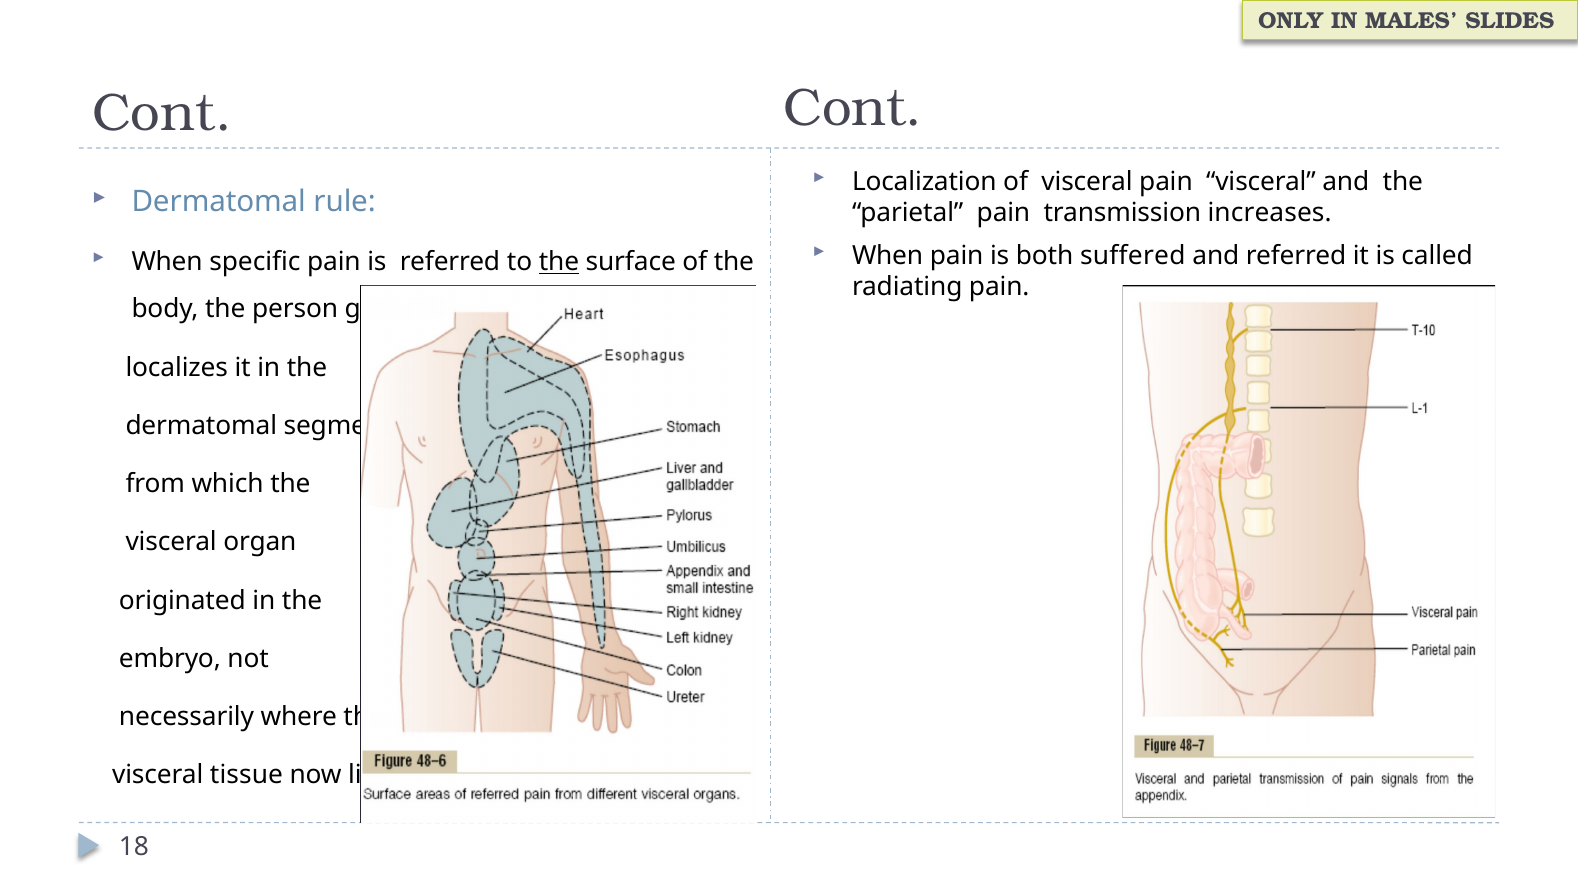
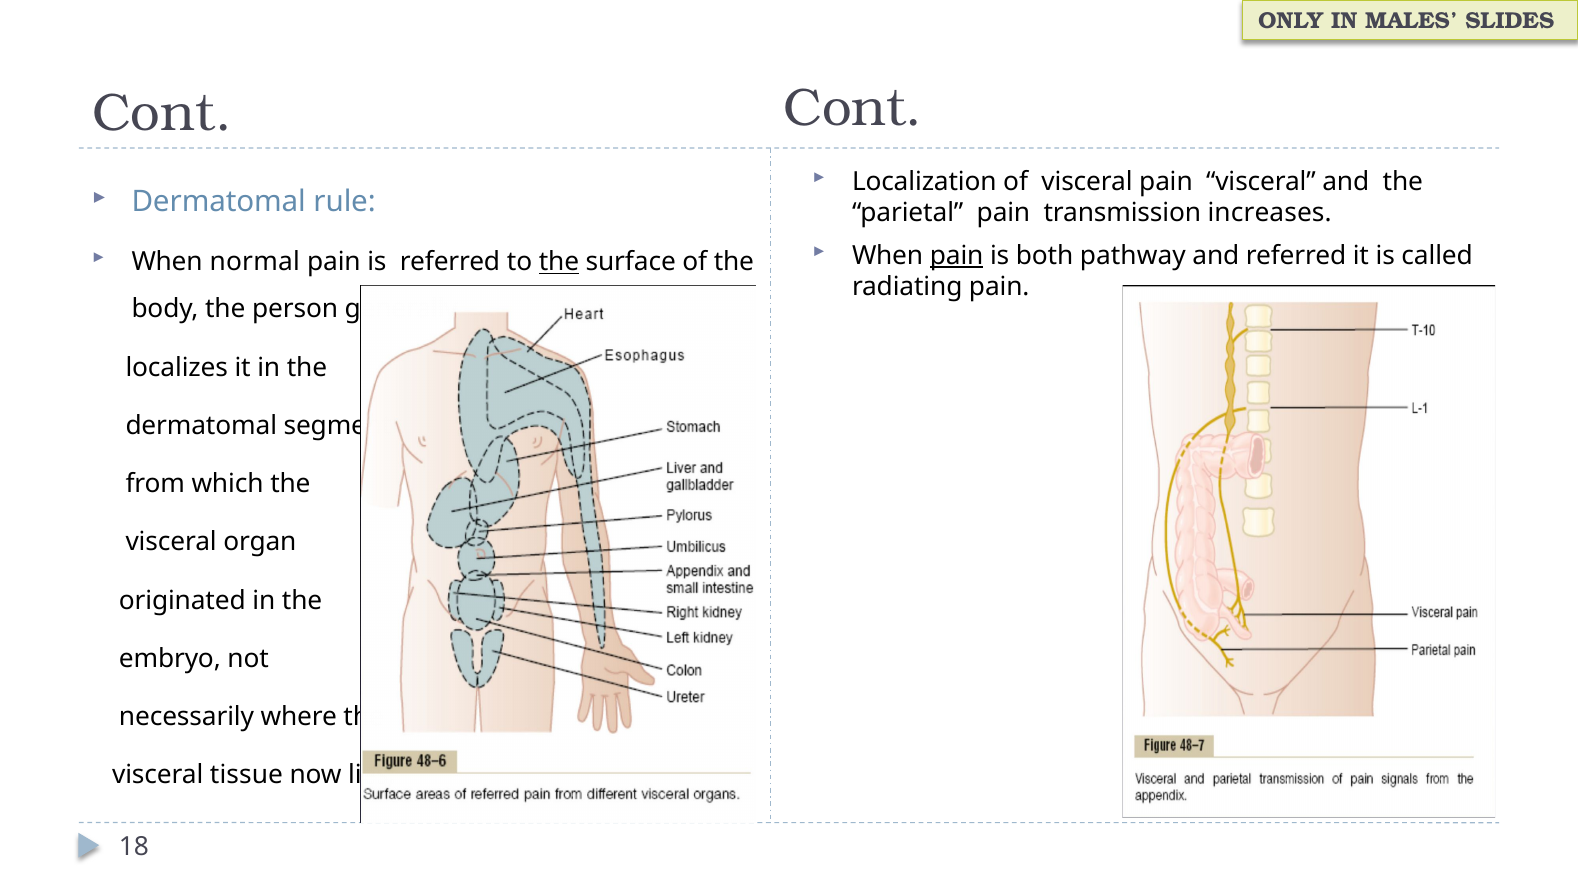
pain underline: none -> present (957, 256)
suffered: suffered -> pathway (1133, 256)
specific: specific -> normal (255, 262)
